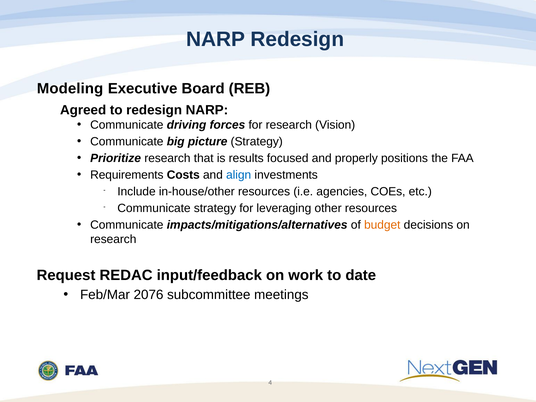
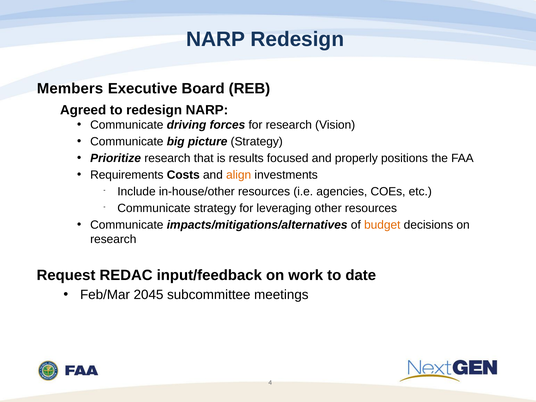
Modeling: Modeling -> Members (70, 89)
align colour: blue -> orange (239, 175)
2076: 2076 -> 2045 (149, 295)
